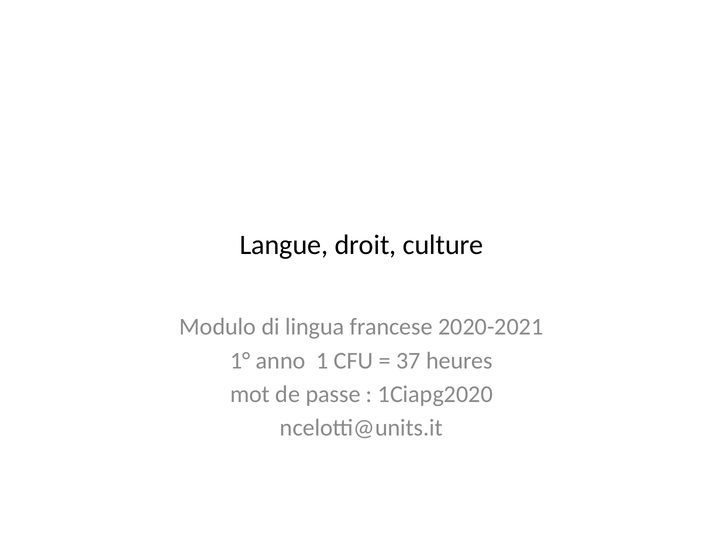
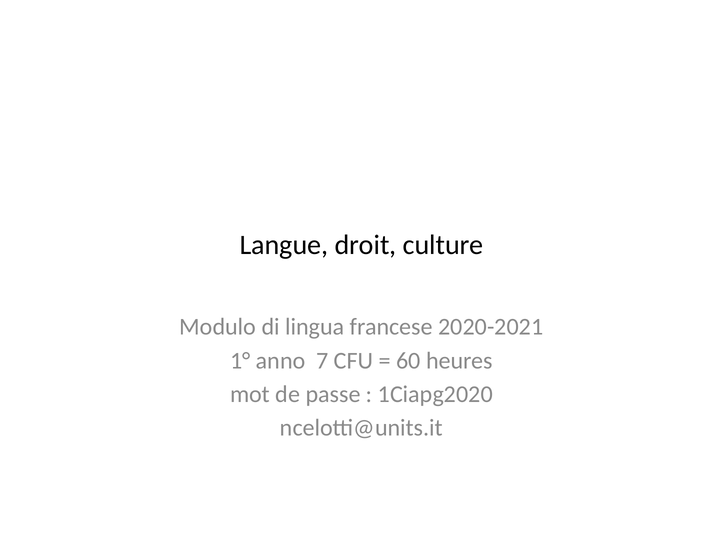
1: 1 -> 7 (322, 361)
37: 37 -> 60 (408, 361)
